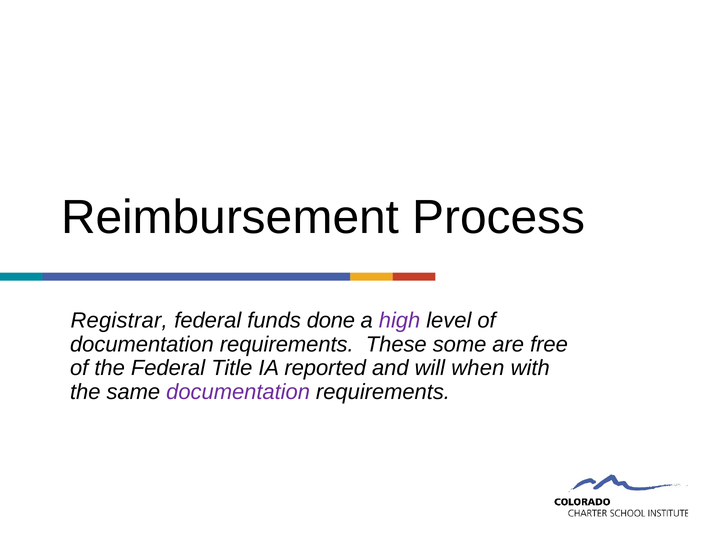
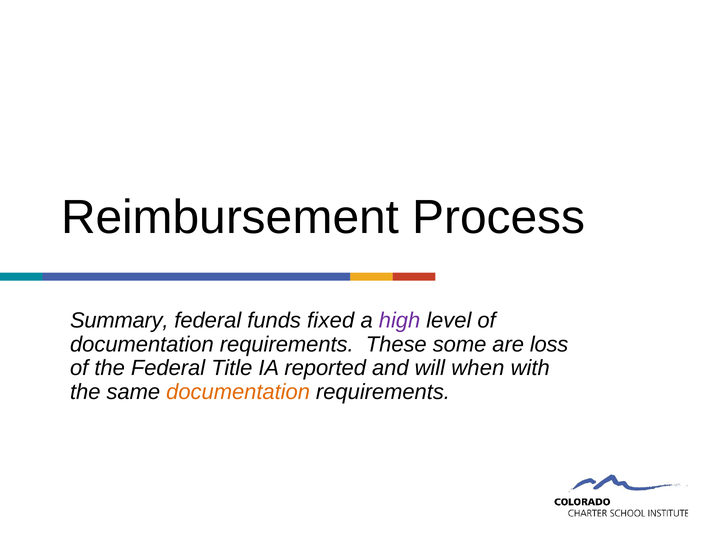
Registrar: Registrar -> Summary (119, 321)
done: done -> fixed (331, 321)
free: free -> loss (549, 345)
documentation colour: purple -> orange (238, 392)
